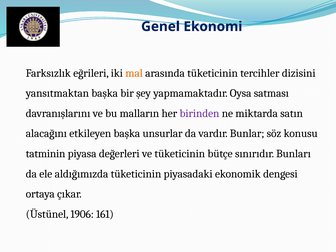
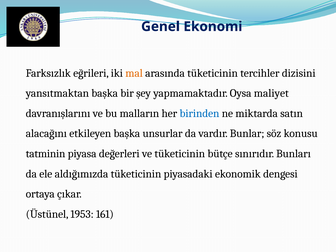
satması: satması -> maliyet (271, 93)
birinden colour: purple -> blue (199, 113)
1906: 1906 -> 1953 (82, 214)
